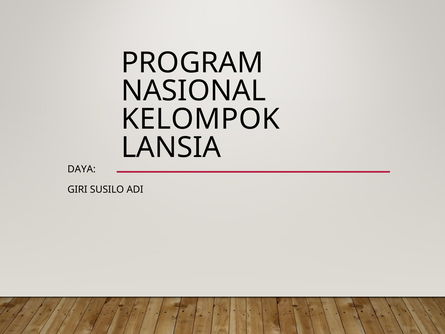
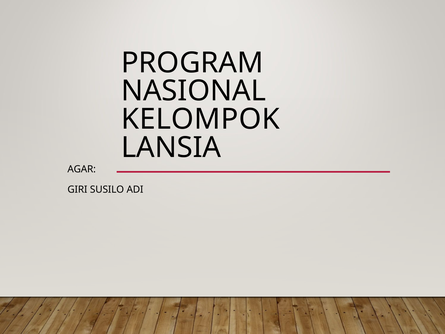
DAYA: DAYA -> AGAR (82, 169)
